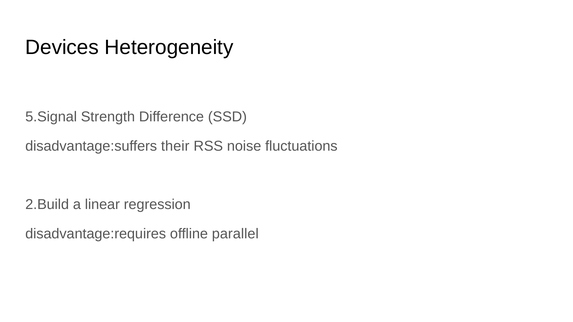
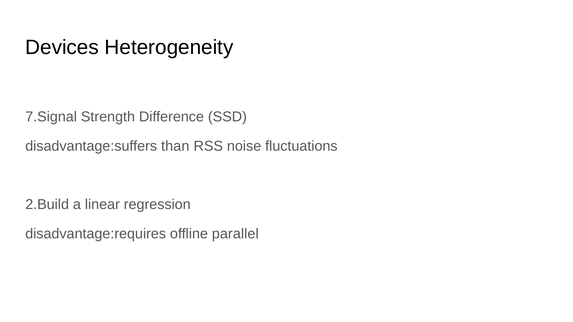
5.Signal: 5.Signal -> 7.Signal (51, 117)
their: their -> than (175, 146)
